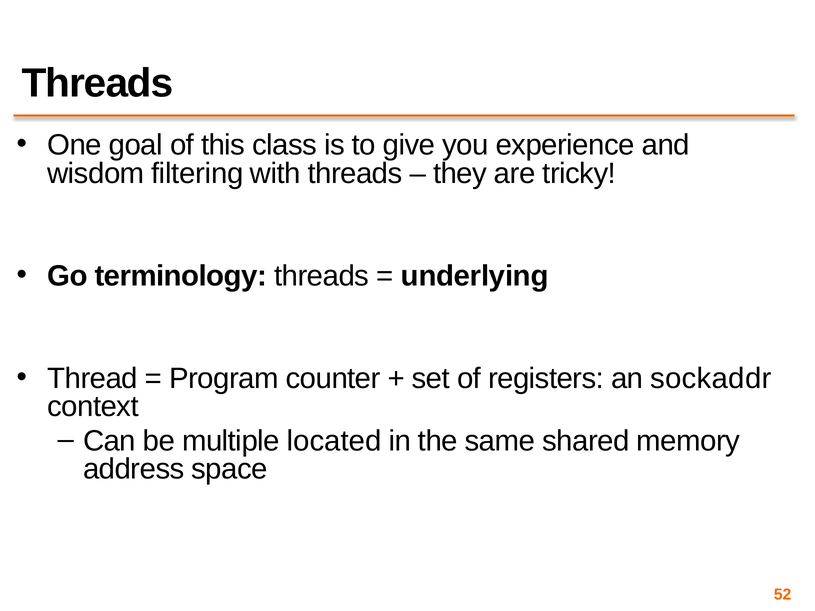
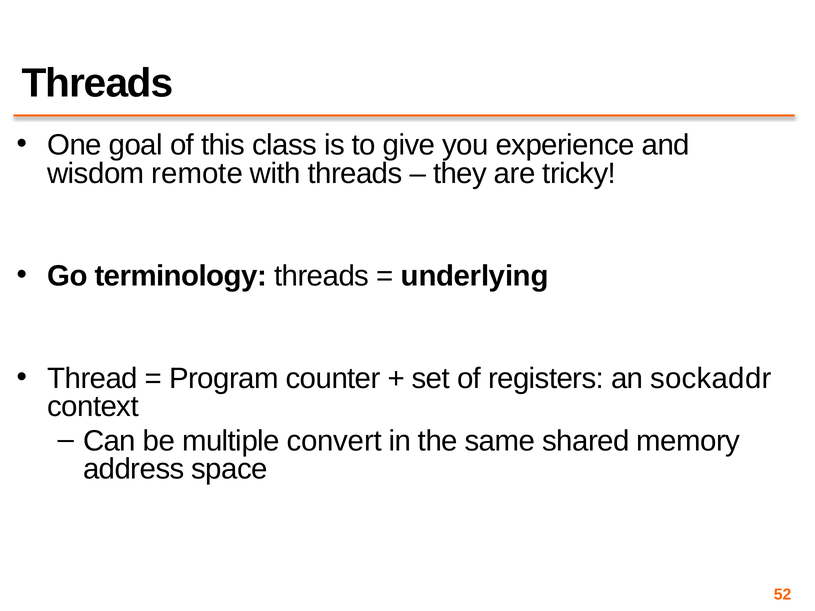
filtering: filtering -> remote (197, 174)
located: located -> convert (334, 441)
